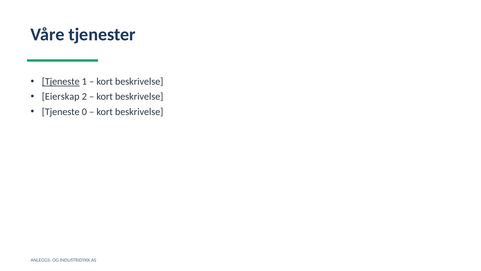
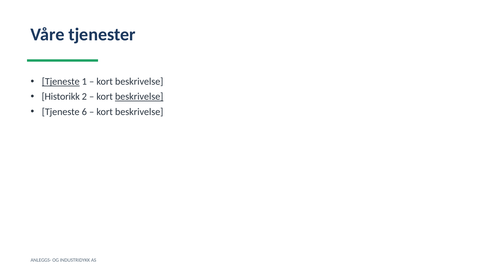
Eierskap: Eierskap -> Historikk (61, 97)
beskrivelse underline: none -> present (139, 97)
0: 0 -> 6 (84, 112)
